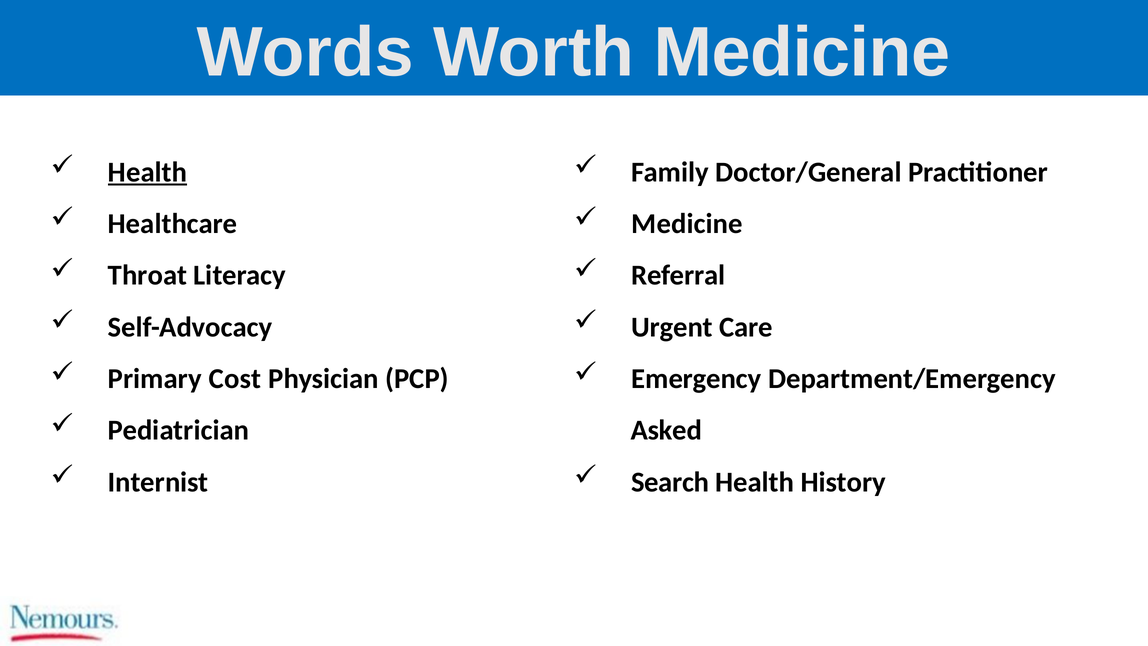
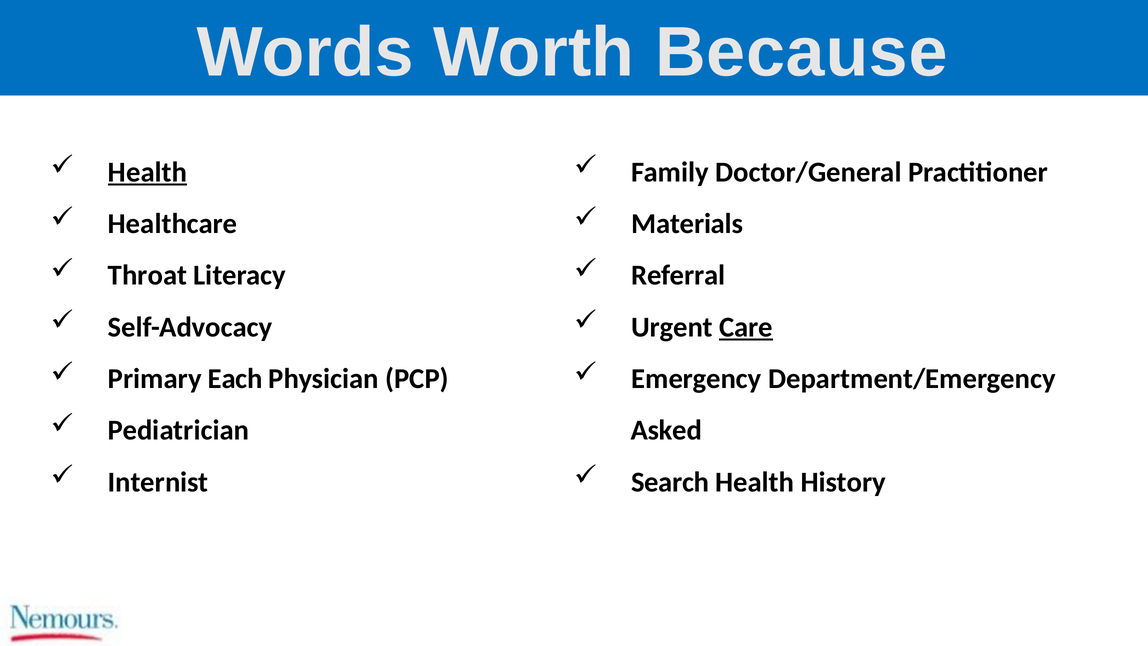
Worth Medicine: Medicine -> Because (801, 53)
Medicine: Medicine -> Materials (687, 224)
Care underline: none -> present (746, 327)
Cost: Cost -> Each (235, 379)
